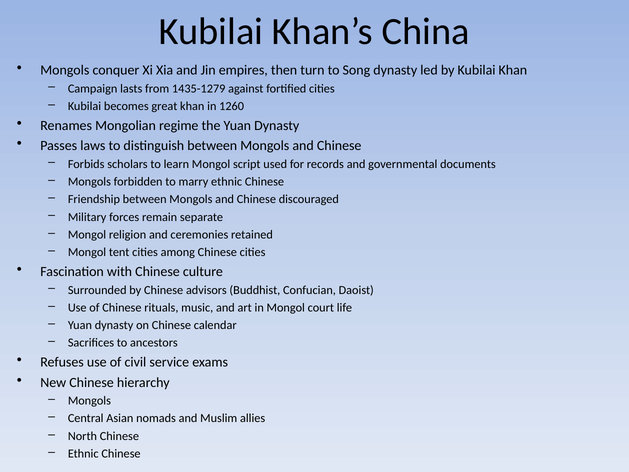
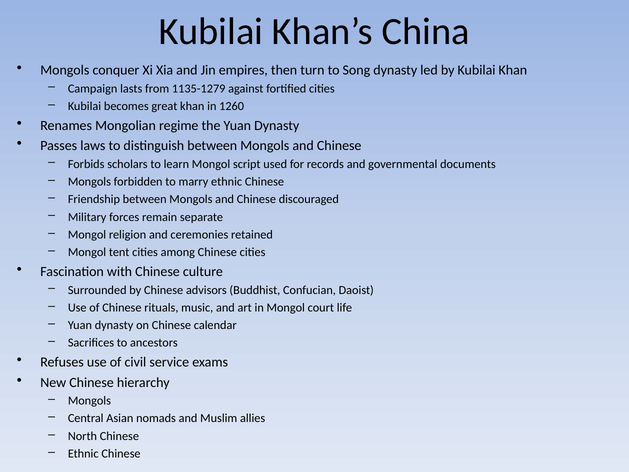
1435-1279: 1435-1279 -> 1135-1279 (199, 88)
